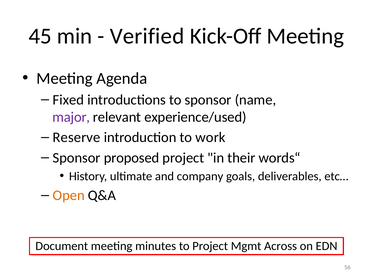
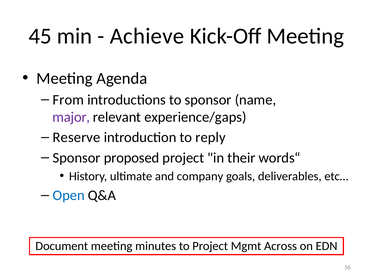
Verified: Verified -> Achieve (147, 36)
Fixed: Fixed -> From (68, 100)
experience/used: experience/used -> experience/gaps (195, 117)
work: work -> reply (211, 137)
Open colour: orange -> blue (69, 195)
